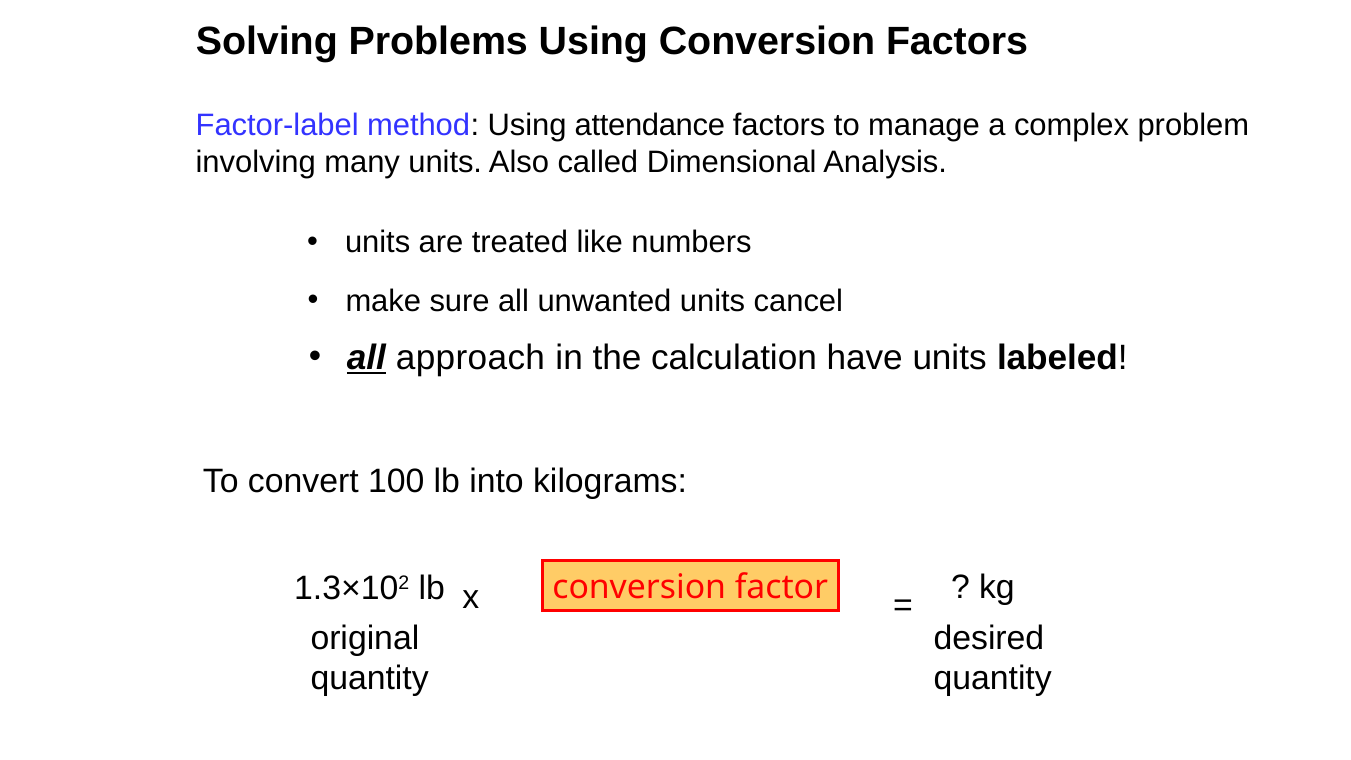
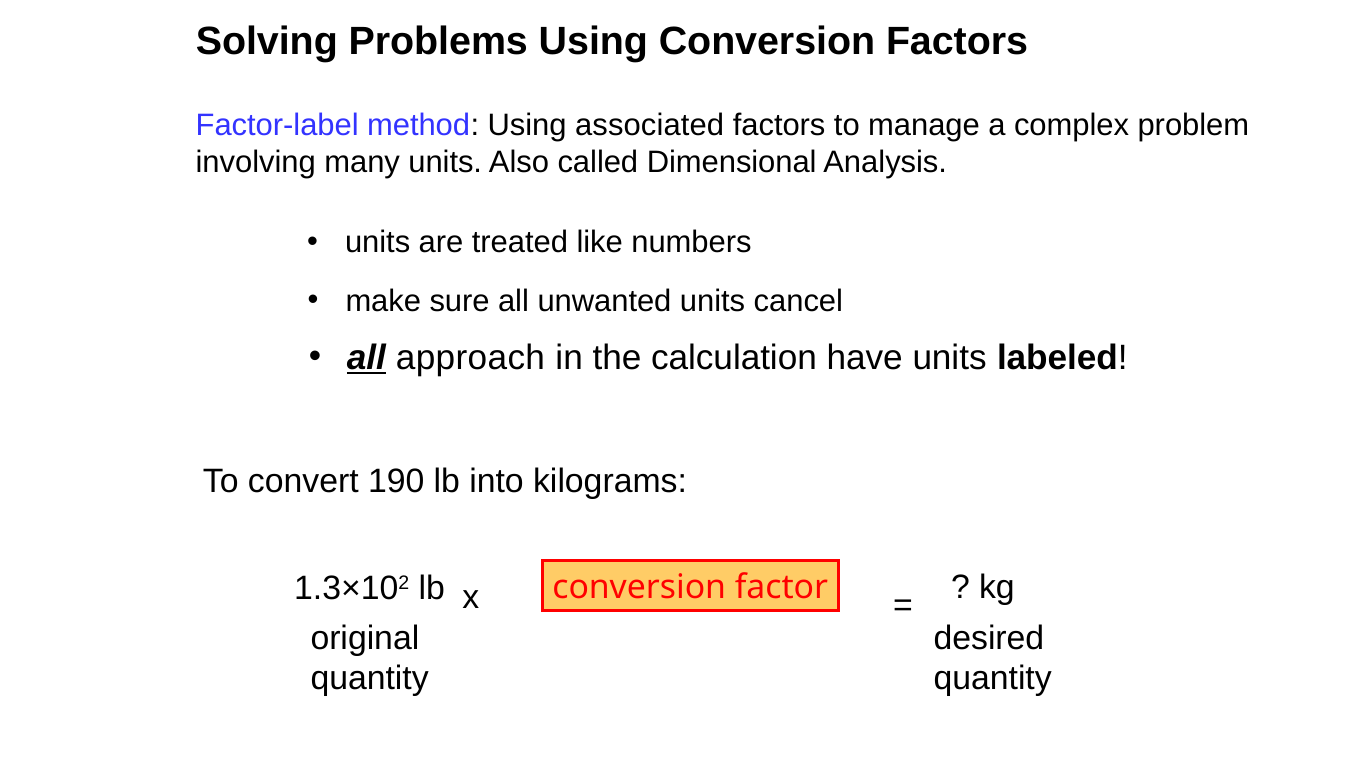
attendance: attendance -> associated (650, 125)
100: 100 -> 190 (396, 481)
